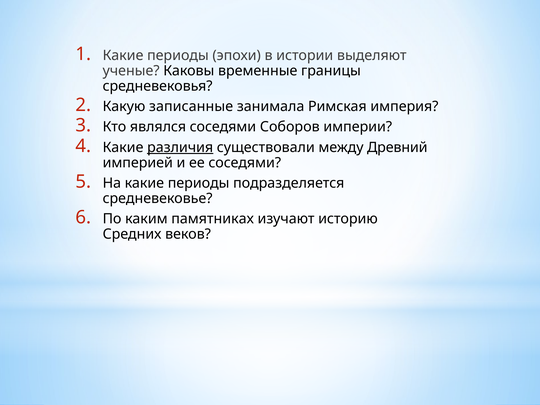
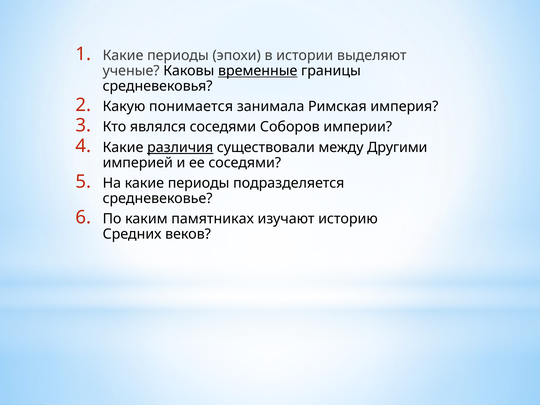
временные underline: none -> present (258, 71)
записанные: записанные -> понимается (191, 107)
Древний: Древний -> Другими (397, 147)
